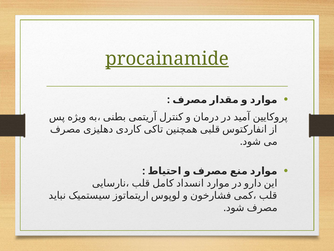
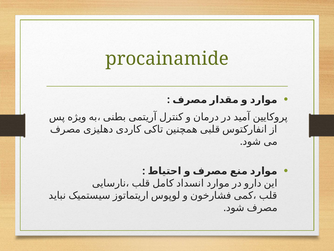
procainamide underline: present -> none (167, 59)
